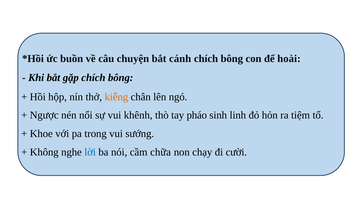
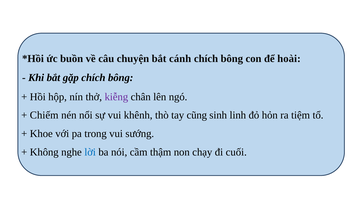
kiễng colour: orange -> purple (116, 97)
Ngược: Ngược -> Chiếm (44, 115)
pháo: pháo -> cũng (197, 115)
chữa: chữa -> thậm (161, 152)
cười: cười -> cuối (236, 152)
